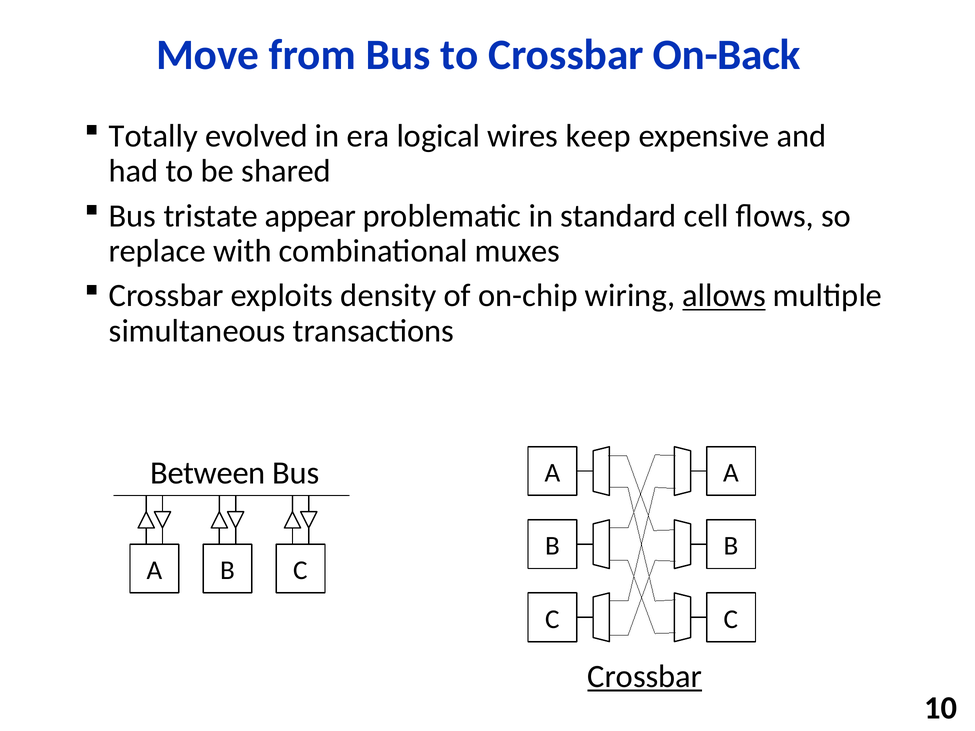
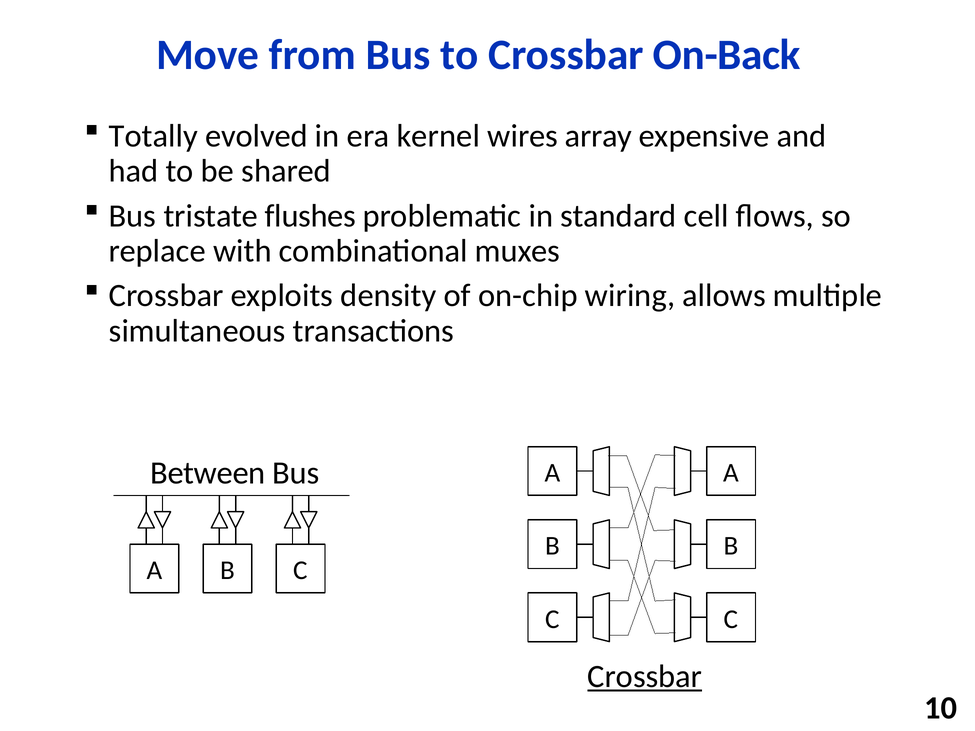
logical: logical -> kernel (438, 136)
keep: keep -> array (599, 136)
appear: appear -> flushes (310, 216)
allows underline: present -> none (724, 296)
